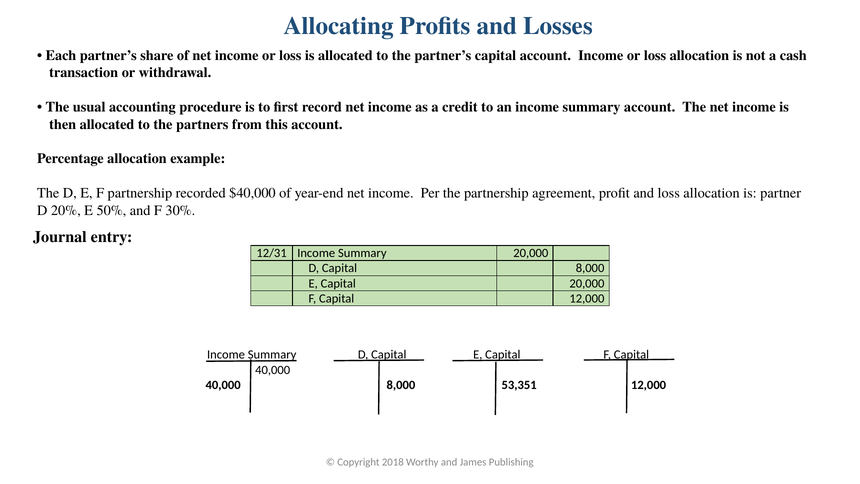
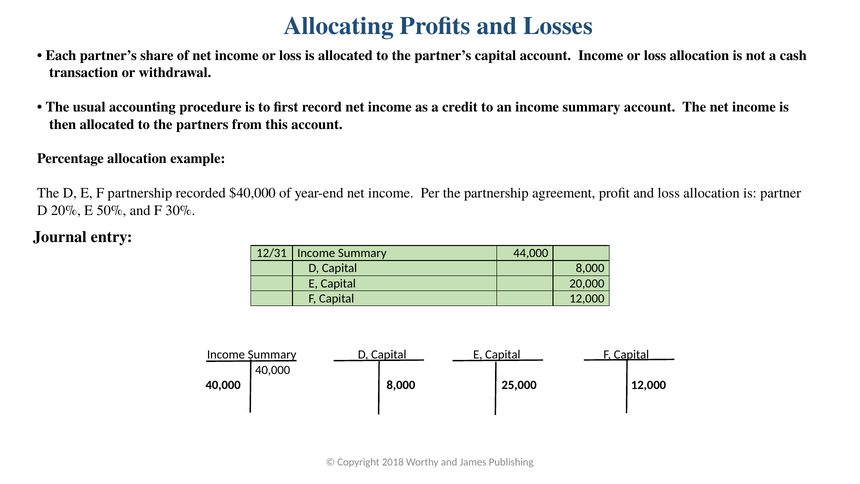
Summary 20,000: 20,000 -> 44,000 (531, 253)
53,351: 53,351 -> 25,000 (519, 385)
